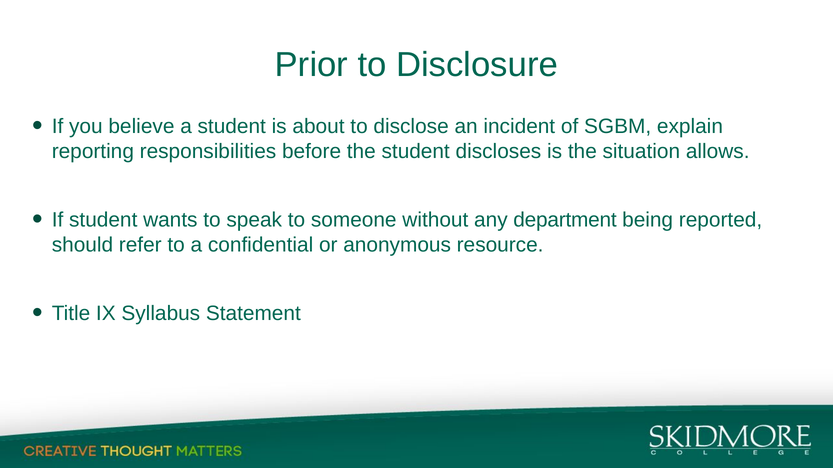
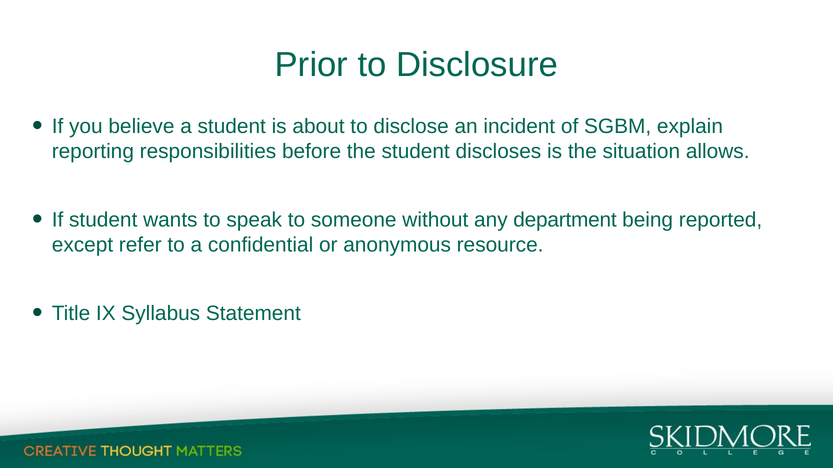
should: should -> except (82, 245)
